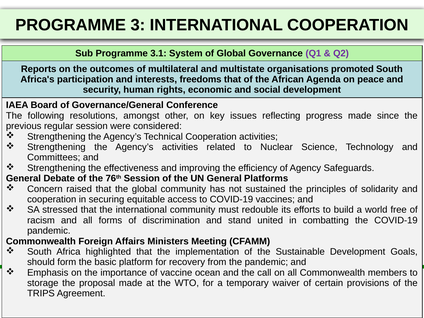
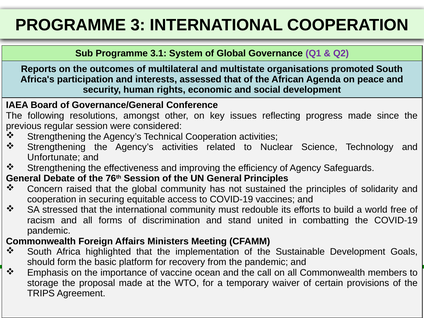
freedoms: freedoms -> assessed (201, 79)
Committees: Committees -> Unfortunate (54, 157)
General Platforms: Platforms -> Principles (266, 178)
